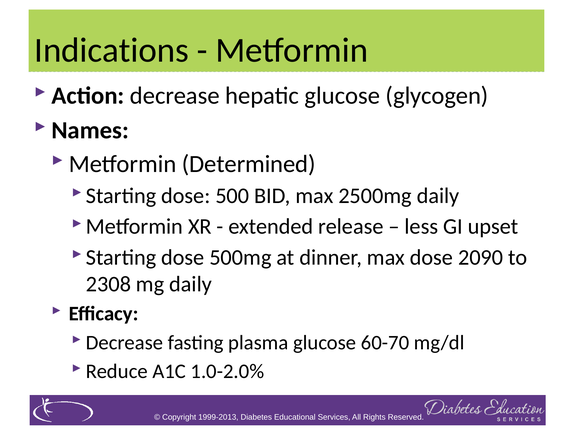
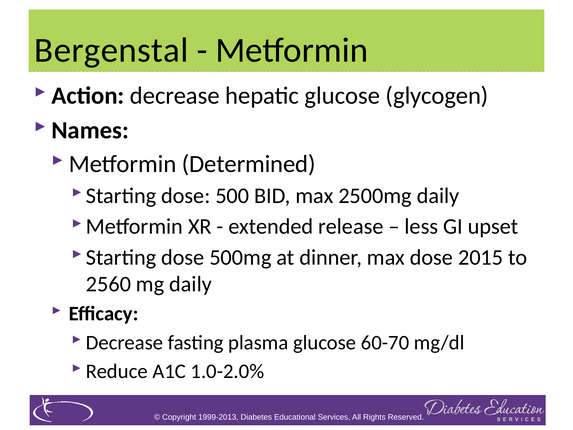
Indications: Indications -> Bergenstal (111, 50)
2090: 2090 -> 2015 (481, 257)
2308: 2308 -> 2560 (108, 284)
